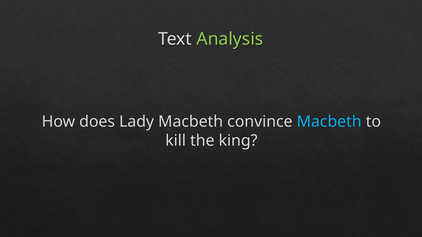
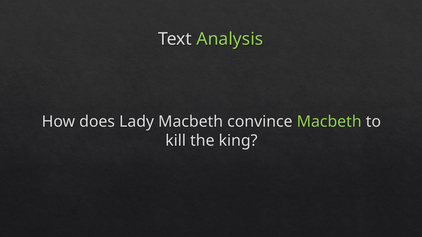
Macbeth colour: light blue -> light green (329, 122)
